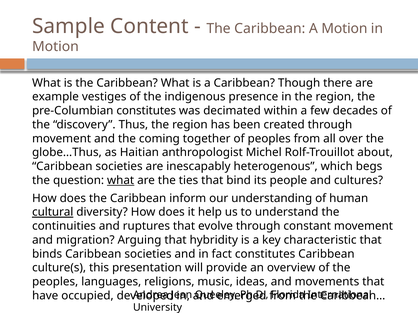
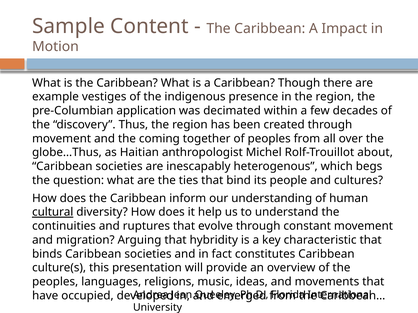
A Motion: Motion -> Impact (344, 28)
pre-Columbian constitutes: constitutes -> application (146, 111)
what underline: present -> none (121, 181)
